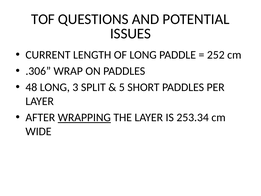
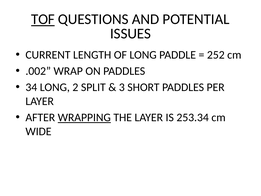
TOF underline: none -> present (43, 19)
.306: .306 -> .002 (38, 71)
48: 48 -> 34 (31, 87)
3: 3 -> 2 (75, 87)
5: 5 -> 3 (122, 87)
